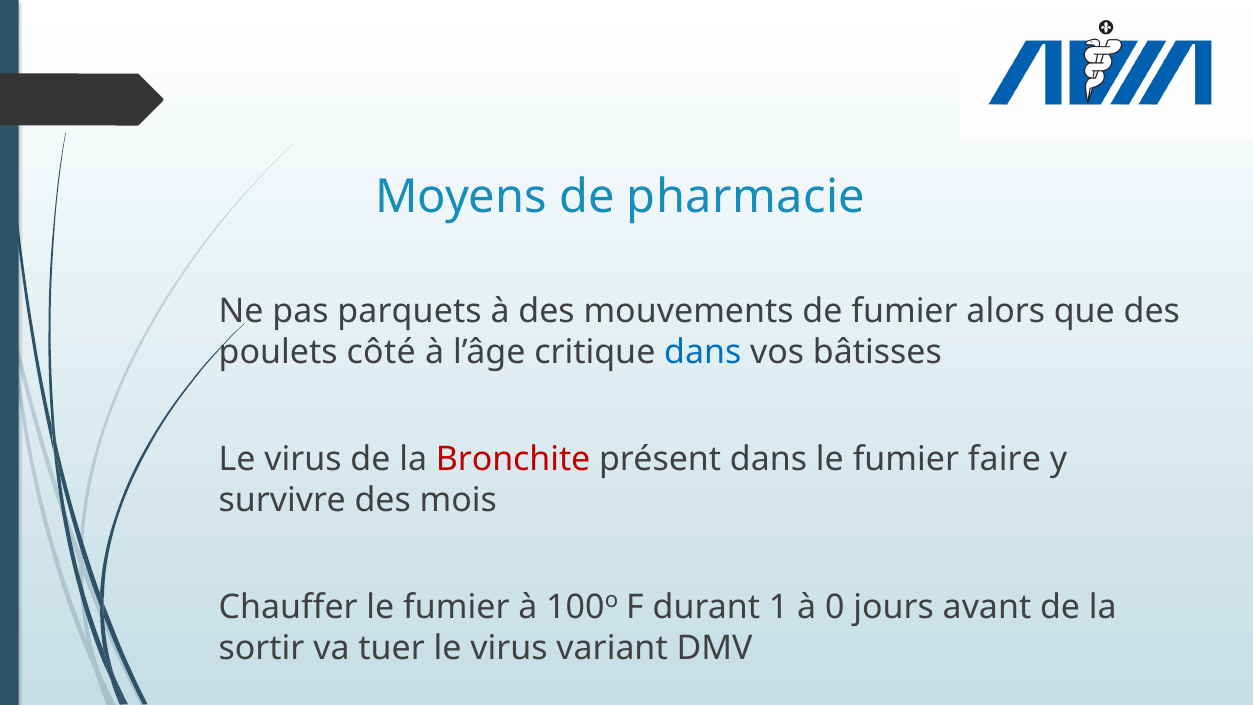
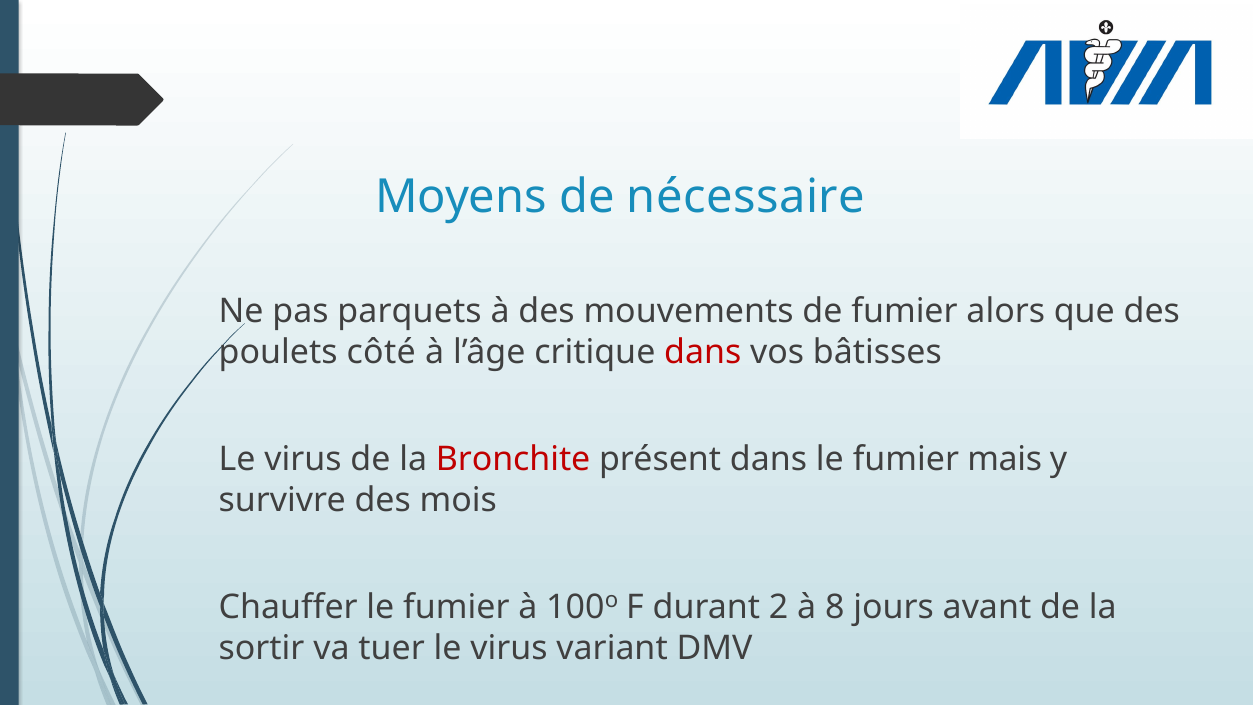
pharmacie: pharmacie -> nécessaire (746, 197)
dans colour: blue -> red (703, 352)
faire: faire -> mais (1005, 459)
1: 1 -> 2 (779, 607)
0: 0 -> 8 (835, 607)
